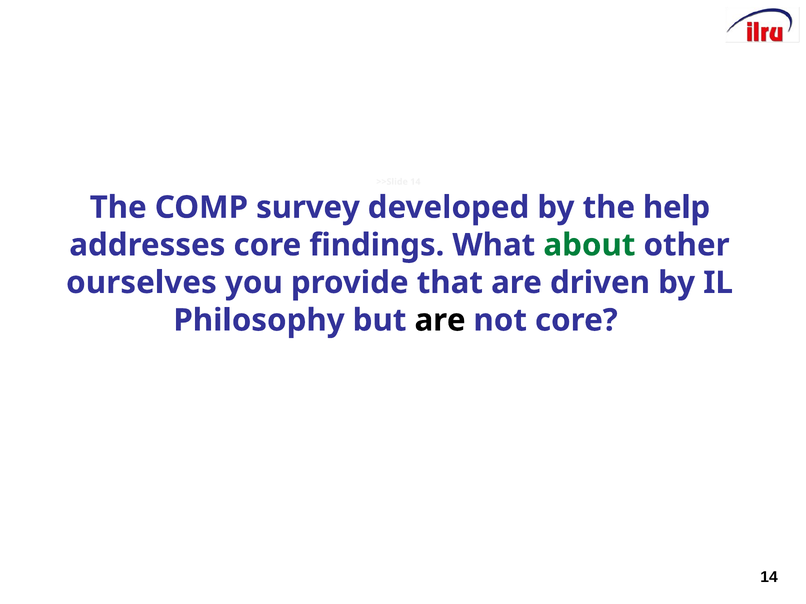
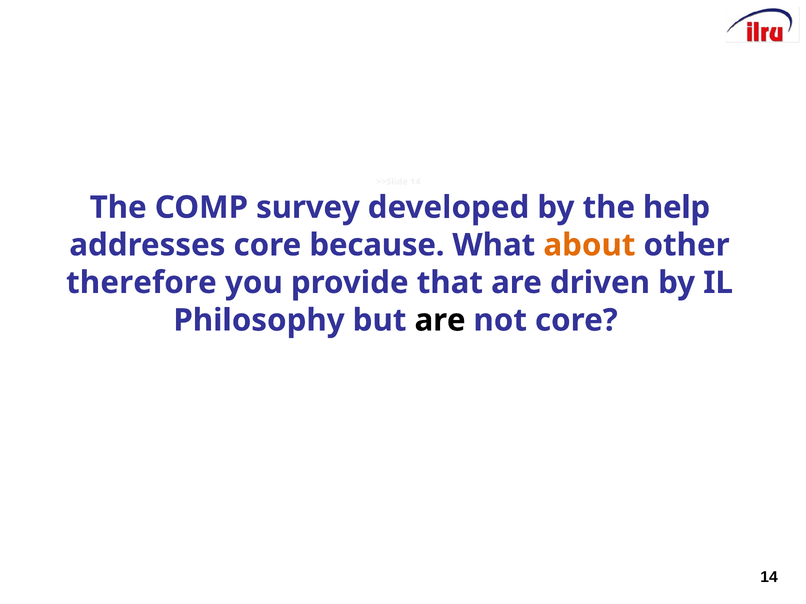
findings: findings -> because (377, 245)
about colour: green -> orange (589, 245)
ourselves: ourselves -> therefore (141, 283)
